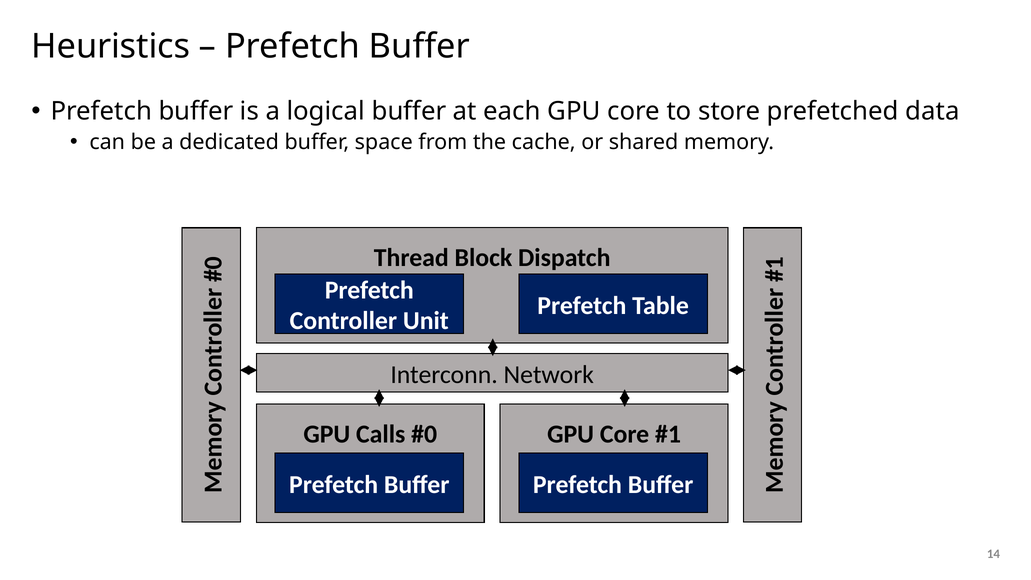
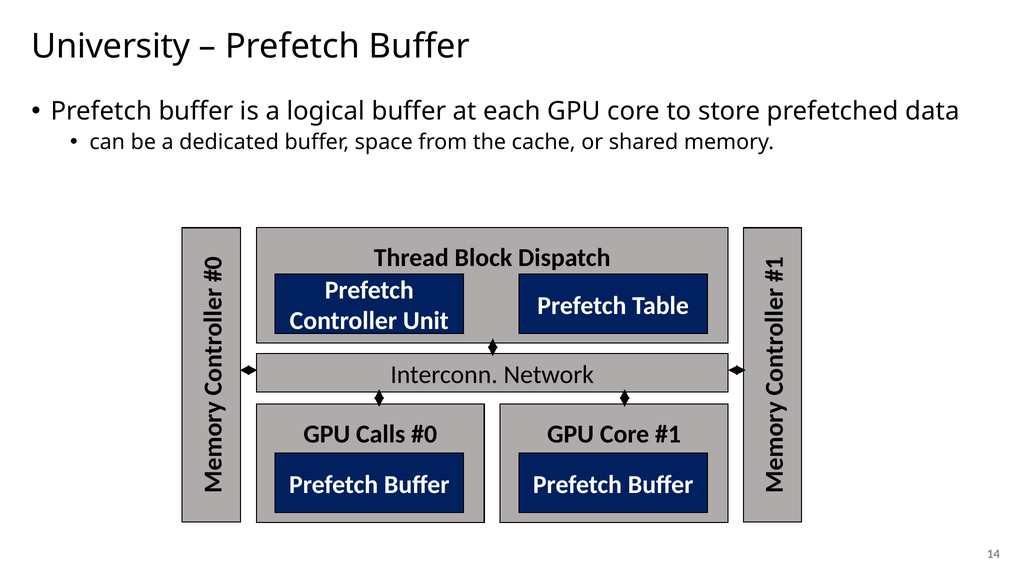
Heuristics: Heuristics -> University (111, 47)
